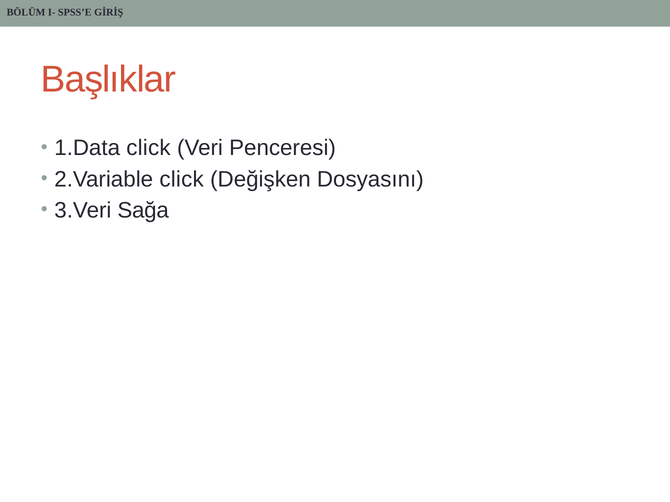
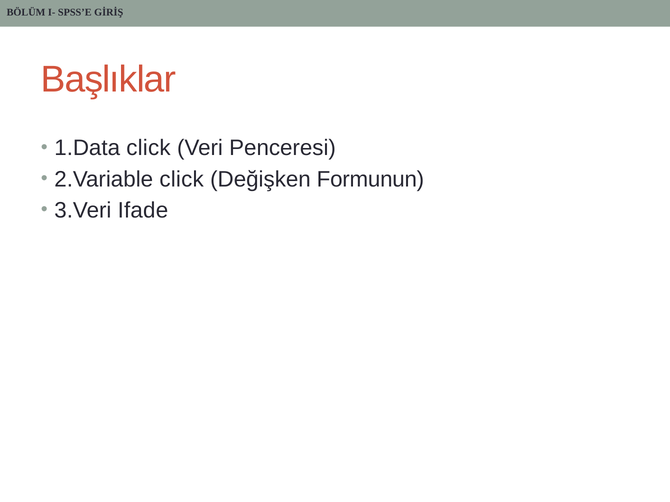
Dosyasını: Dosyasını -> Formunun (370, 179)
Sağa: Sağa -> Ifade (143, 211)
